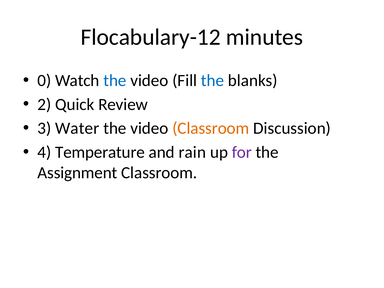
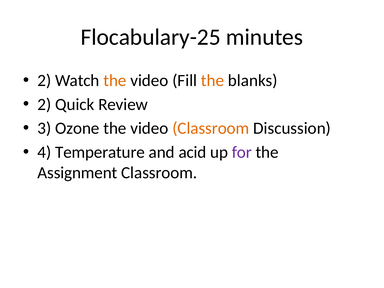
Flocabulary-12: Flocabulary-12 -> Flocabulary-25 (151, 37)
0: 0 -> 2 (44, 81)
the colour: blue -> orange (115, 81)
the colour: blue -> orange (212, 81)
Water: Water -> Ozone (77, 128)
rain: rain -> acid (192, 152)
